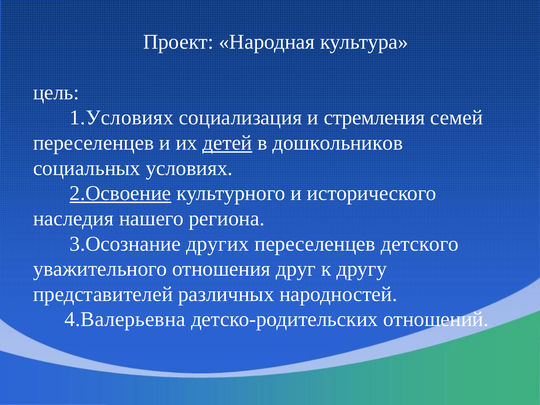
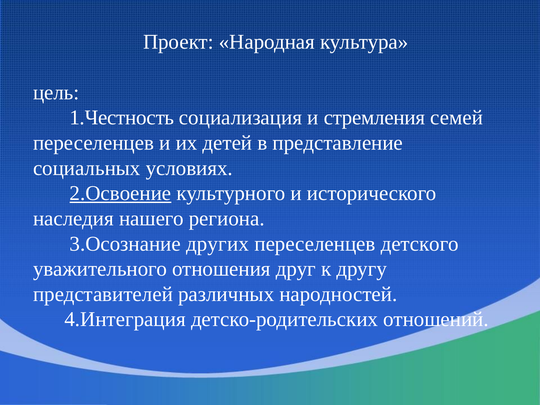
1.Условиях: 1.Условиях -> 1.Честность (122, 118)
детей underline: present -> none (227, 143)
дошкольников: дошкольников -> представление (338, 143)
4.Валерьевна: 4.Валерьевна -> 4.Интеграция (125, 319)
